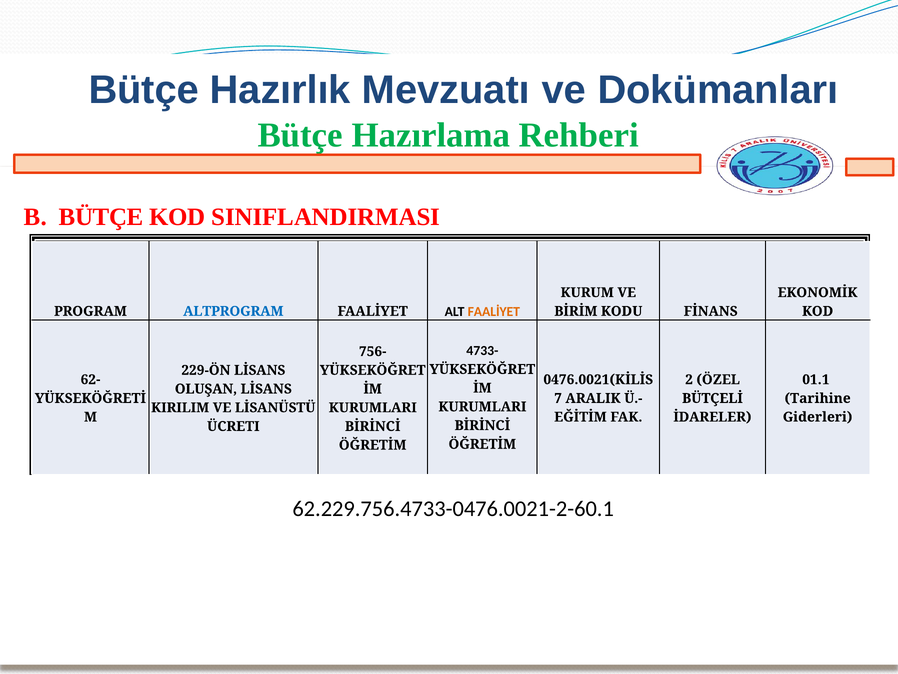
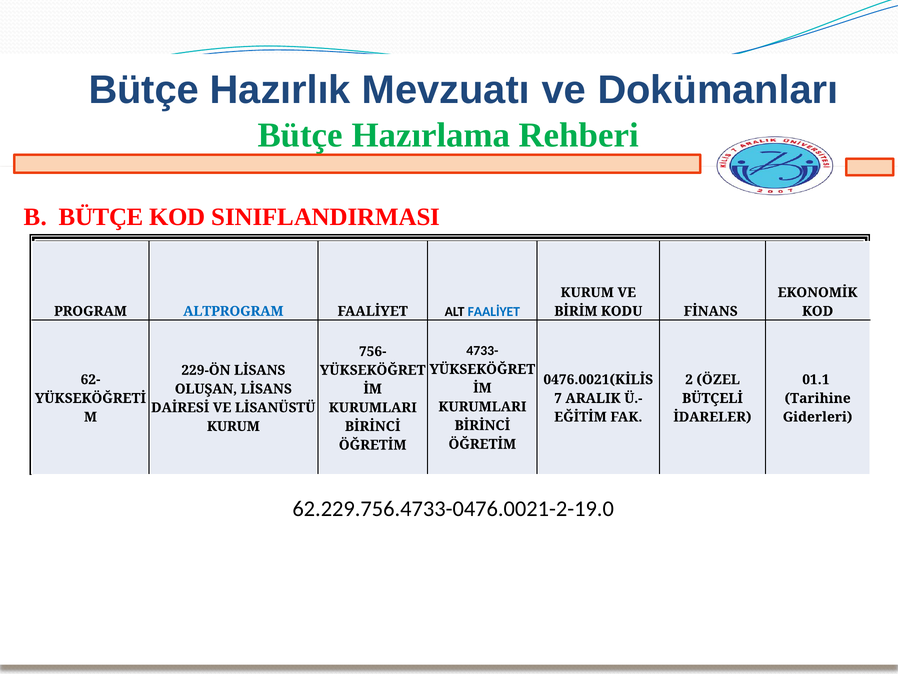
FAALİYET colour: orange -> blue (494, 311)
KIRILIM: KIRILIM -> DAİRESİ (180, 407)
ÜCRETI: ÜCRETI -> KURUM (233, 426)
62.229.756.4733-0476.0021-2-60.1: 62.229.756.4733-0476.0021-2-60.1 -> 62.229.756.4733-0476.0021-2-19.0 (453, 508)
